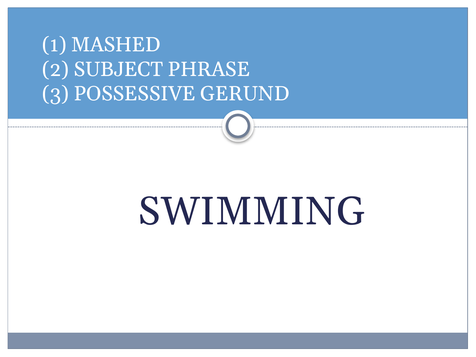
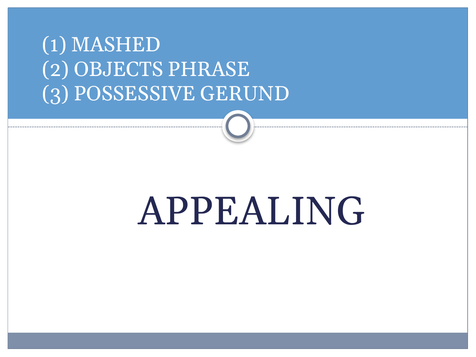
SUBJECT: SUBJECT -> OBJECTS (119, 69)
SWIMMING: SWIMMING -> APPEALING (252, 211)
